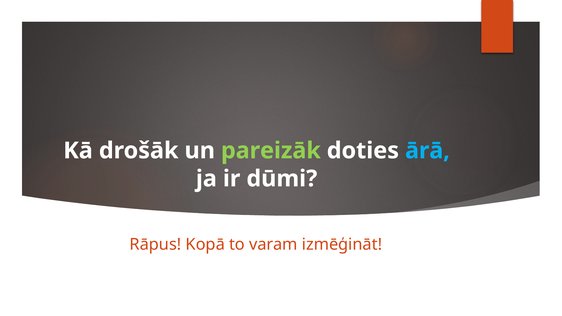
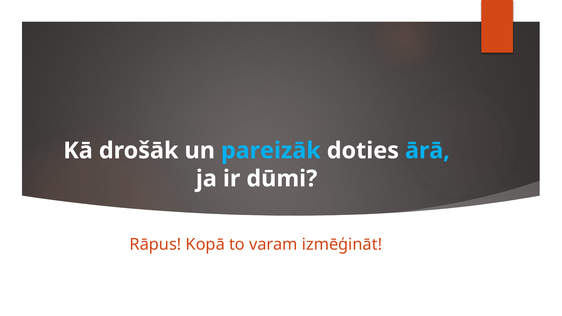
pareizāk colour: light green -> light blue (271, 151)
